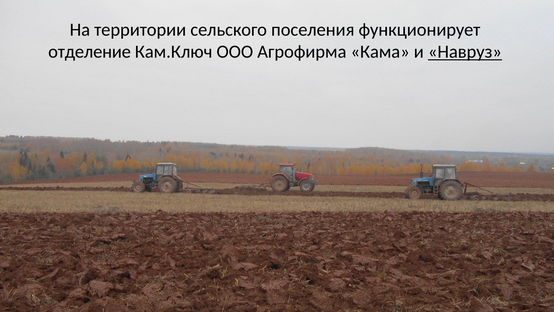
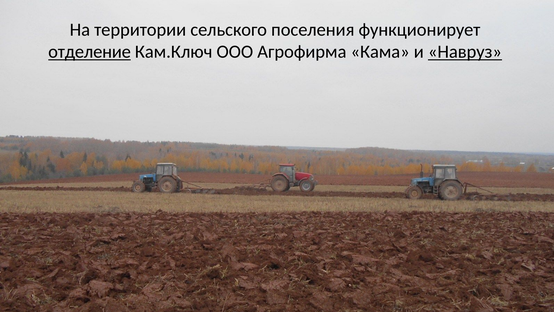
отделение underline: none -> present (90, 52)
